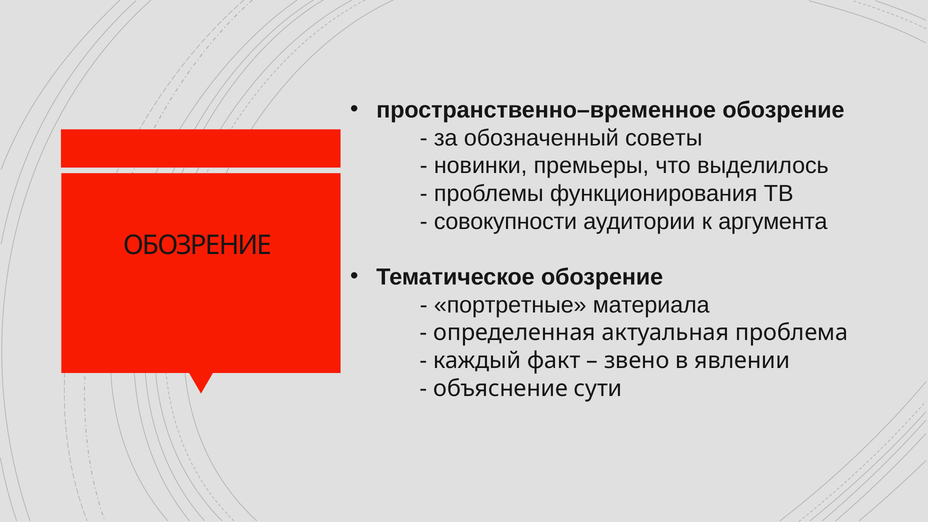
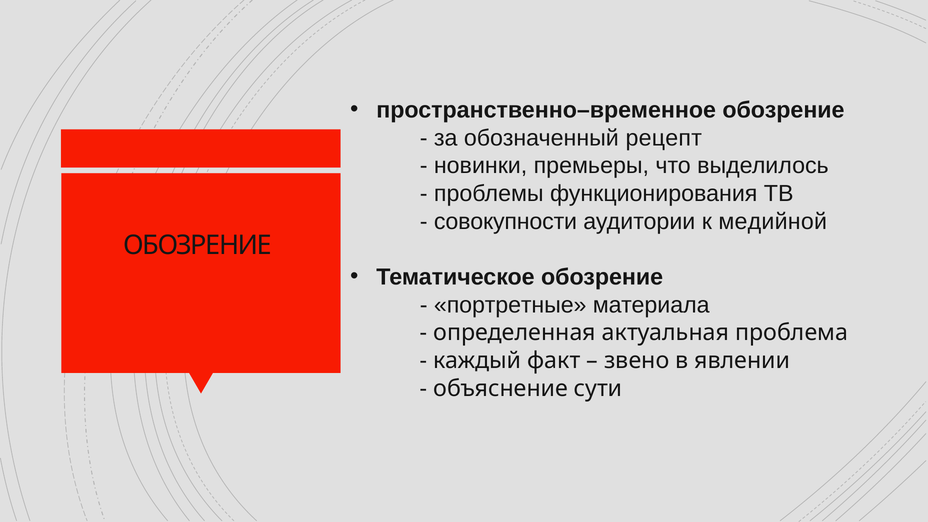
советы: советы -> рецепт (664, 138)
аргумента: аргумента -> медийной (773, 221)
